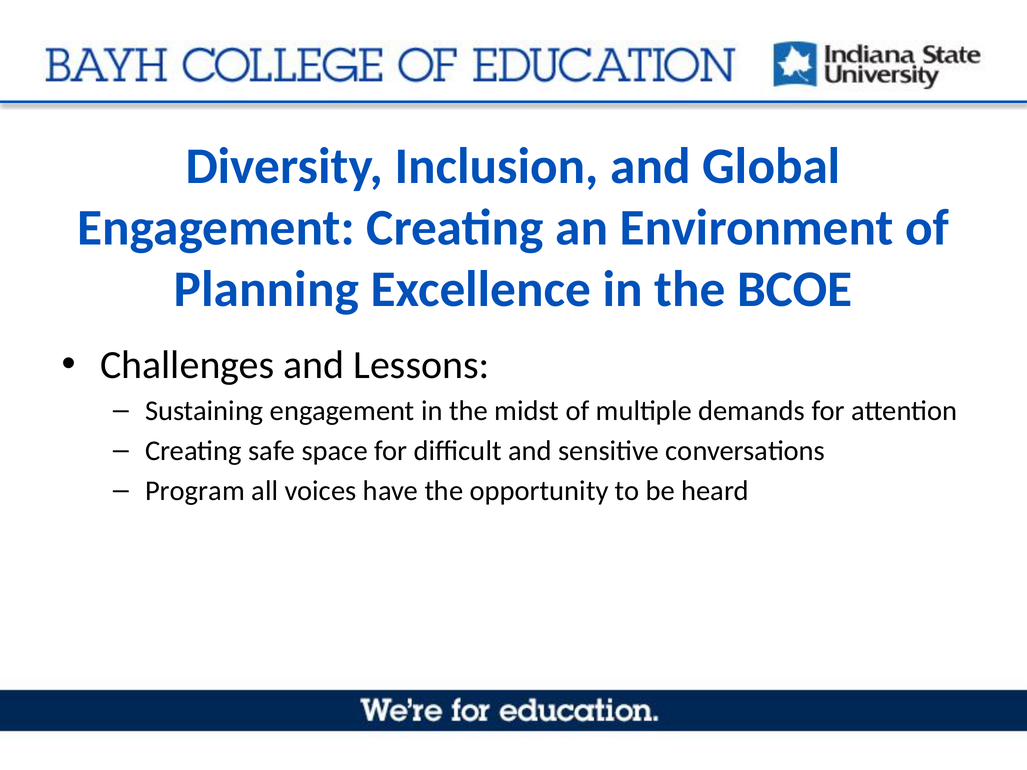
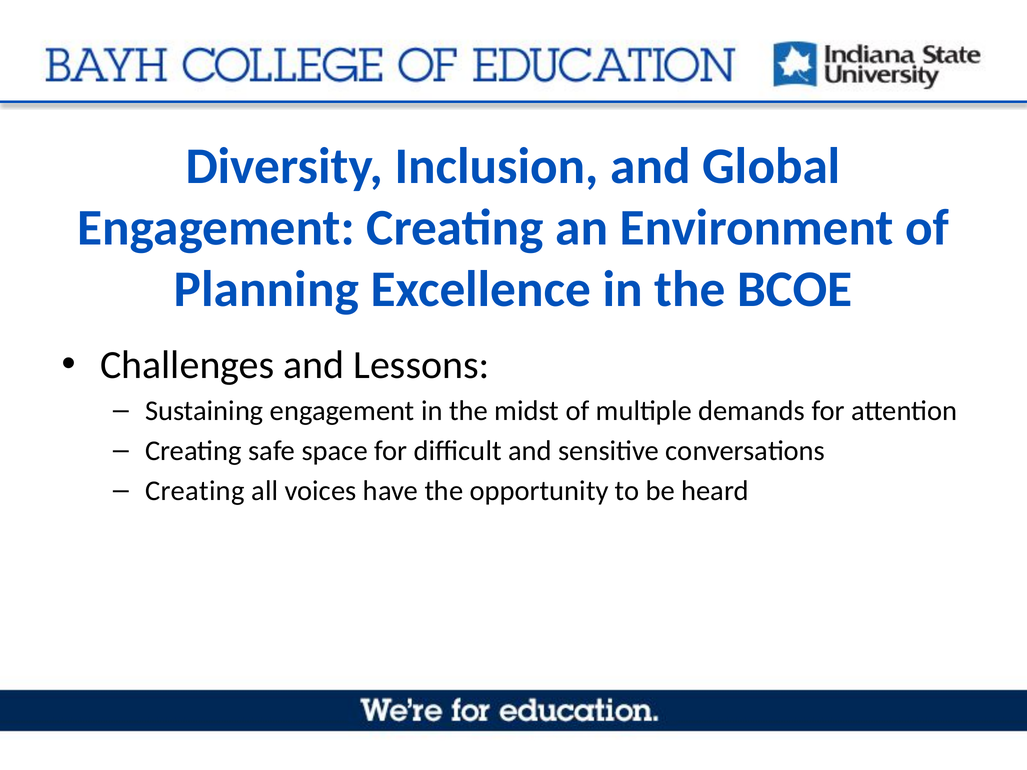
Program: Program -> Creating (195, 491)
